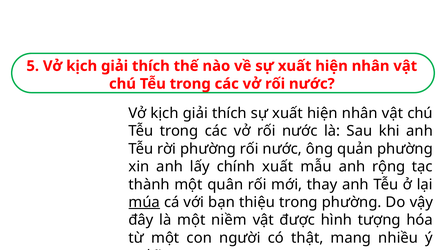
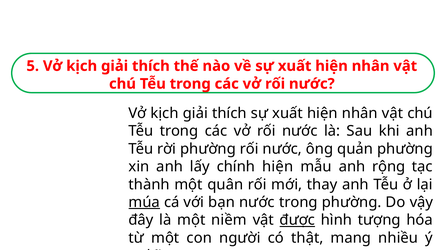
chính xuất: xuất -> hiện (278, 167)
bạn thiệu: thiệu -> nước (257, 202)
được underline: none -> present (297, 220)
